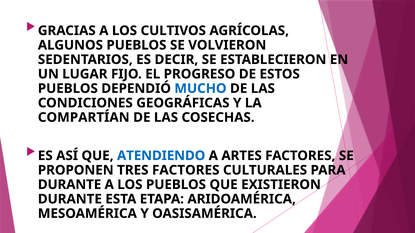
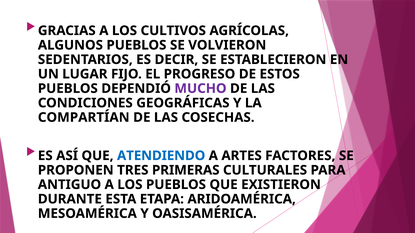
MUCHO colour: blue -> purple (200, 89)
TRES FACTORES: FACTORES -> PRIMERAS (186, 170)
DURANTE: DURANTE -> ANTIGUO (69, 185)
